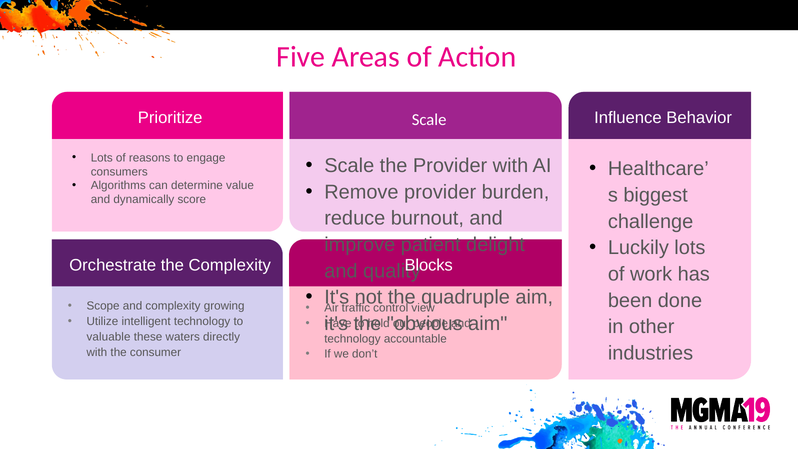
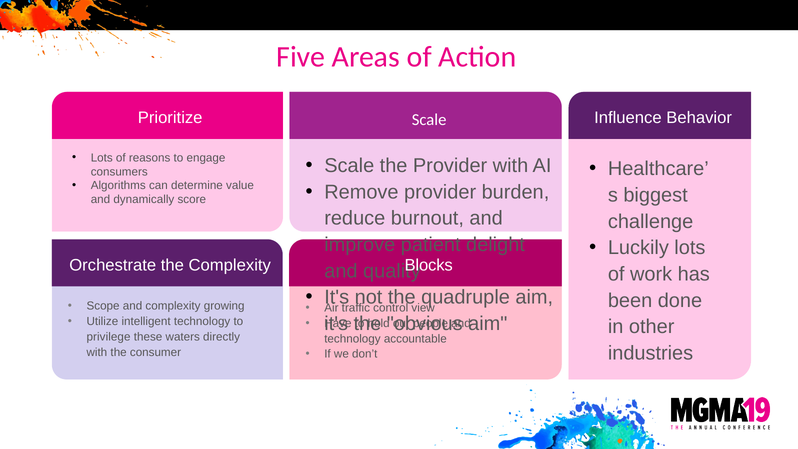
valuable: valuable -> privilege (109, 337)
